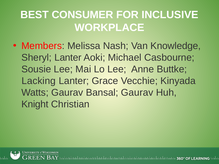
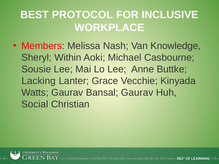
CONSUMER: CONSUMER -> PROTOCOL (82, 15)
Sheryl Lanter: Lanter -> Within (68, 58)
Knight: Knight -> Social (35, 104)
